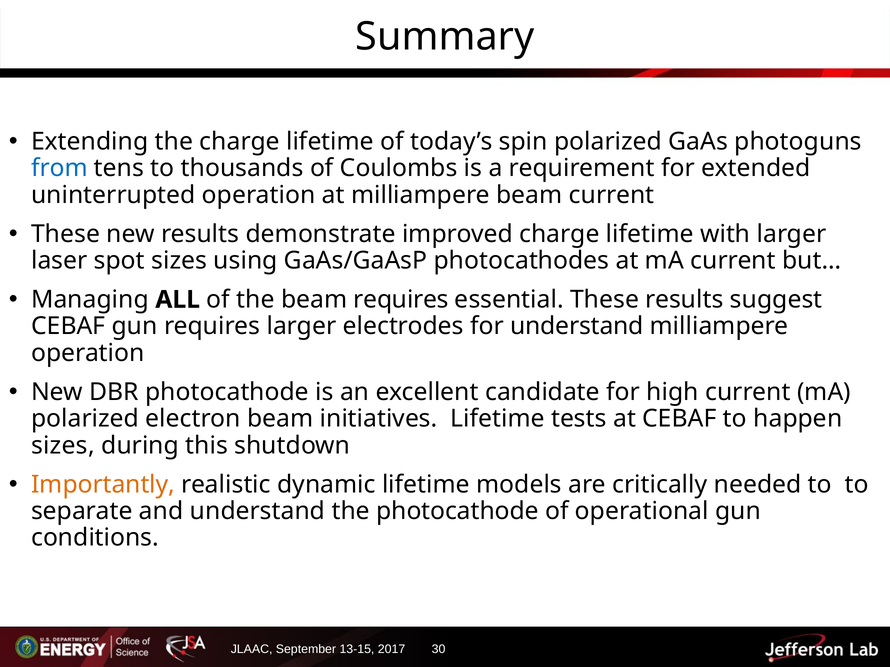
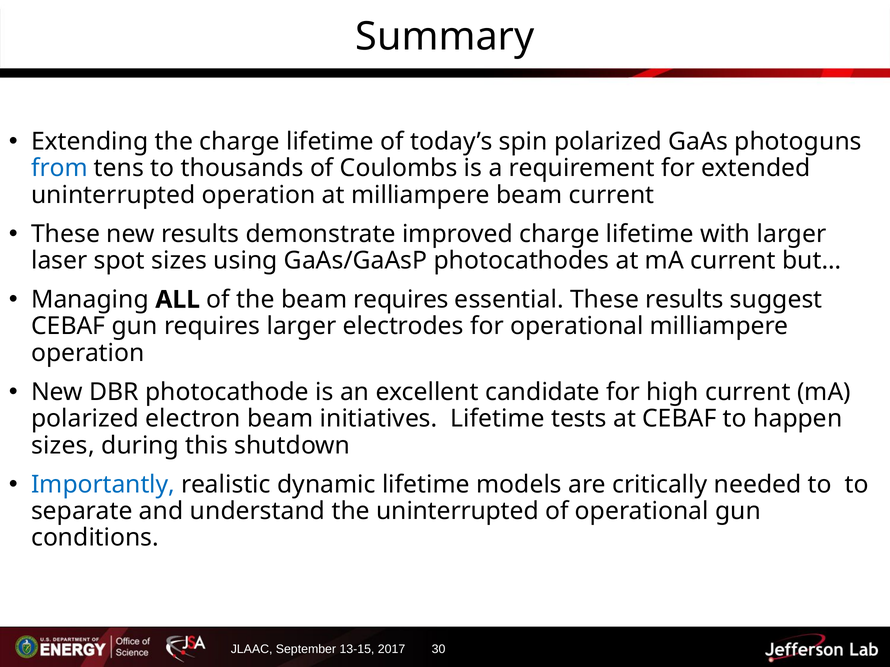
for understand: understand -> operational (577, 327)
Importantly colour: orange -> blue (103, 485)
the photocathode: photocathode -> uninterrupted (458, 511)
